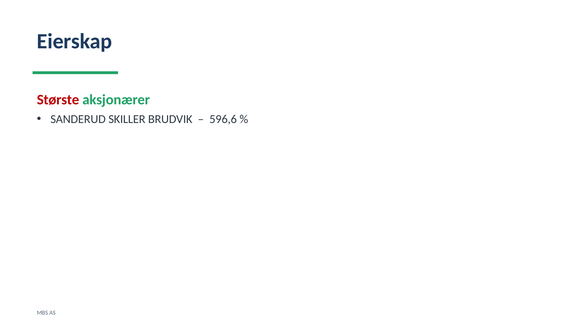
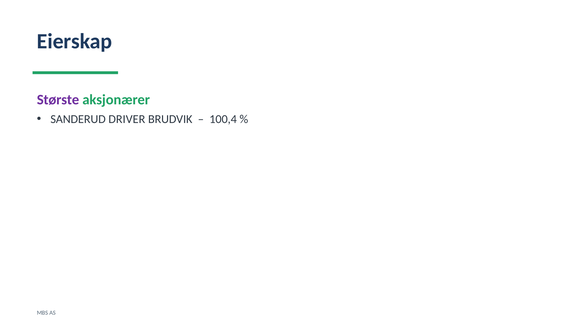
Største colour: red -> purple (58, 100)
SKILLER: SKILLER -> DRIVER (127, 119)
596,6: 596,6 -> 100,4 (223, 119)
